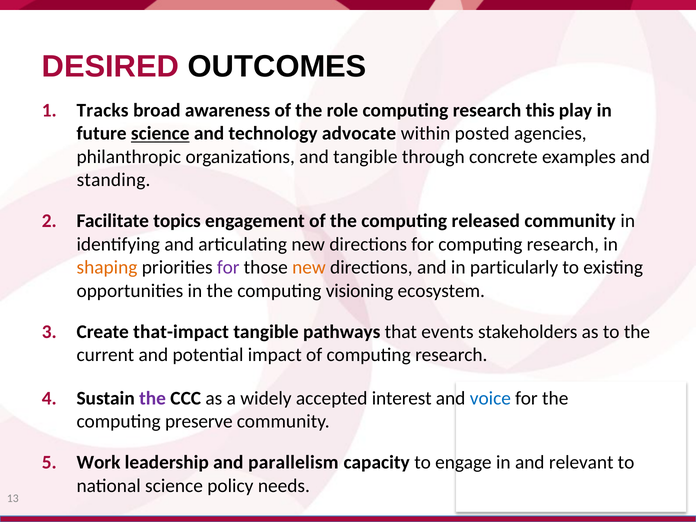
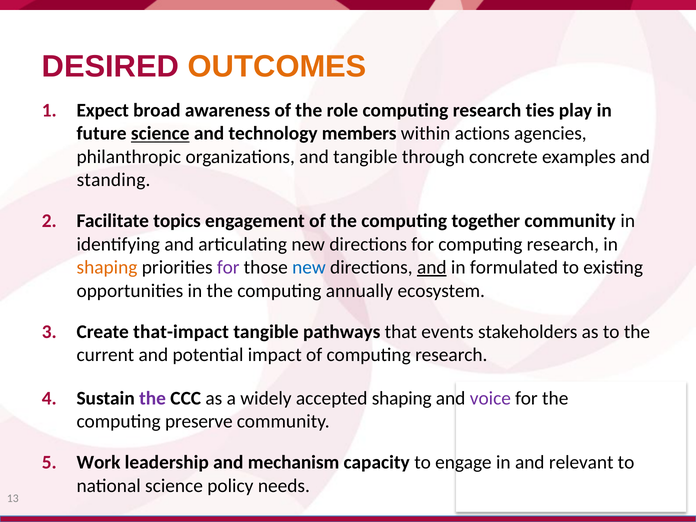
OUTCOMES colour: black -> orange (277, 67)
Tracks: Tracks -> Expect (103, 110)
this: this -> ties (540, 110)
advocate: advocate -> members (359, 134)
posted: posted -> actions (482, 134)
released: released -> together (486, 221)
new colour: orange -> blue (309, 267)
and underline: none -> present (432, 267)
particularly: particularly -> formulated (514, 267)
visioning: visioning -> annually (359, 291)
accepted interest: interest -> shaping (402, 398)
voice colour: blue -> purple (490, 398)
parallelism: parallelism -> mechanism (294, 463)
